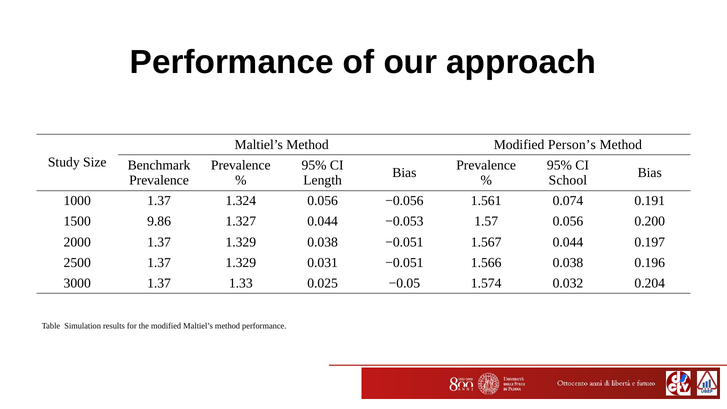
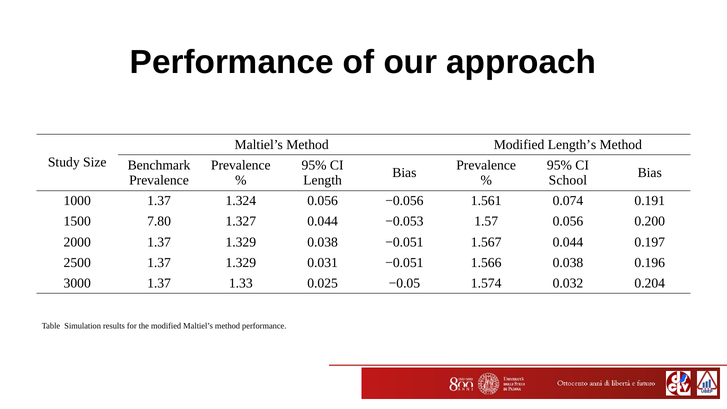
Person’s: Person’s -> Length’s (572, 145)
9.86: 9.86 -> 7.80 (159, 221)
